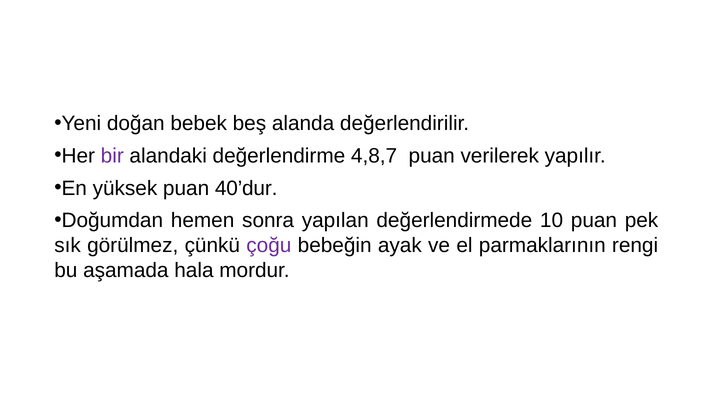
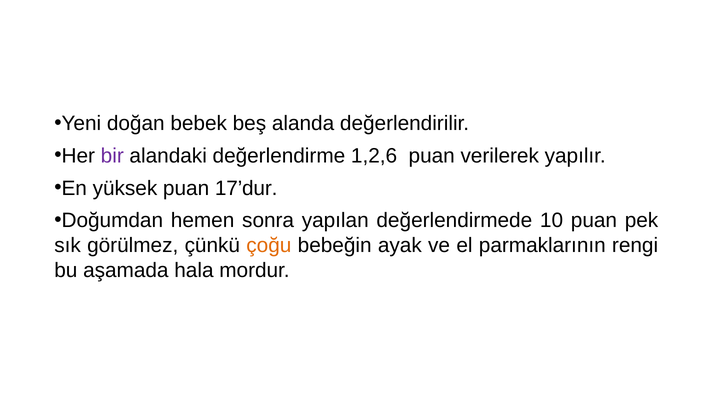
4,8,7: 4,8,7 -> 1,2,6 (374, 156)
40’dur: 40’dur -> 17’dur (246, 188)
çoğu colour: purple -> orange (269, 246)
